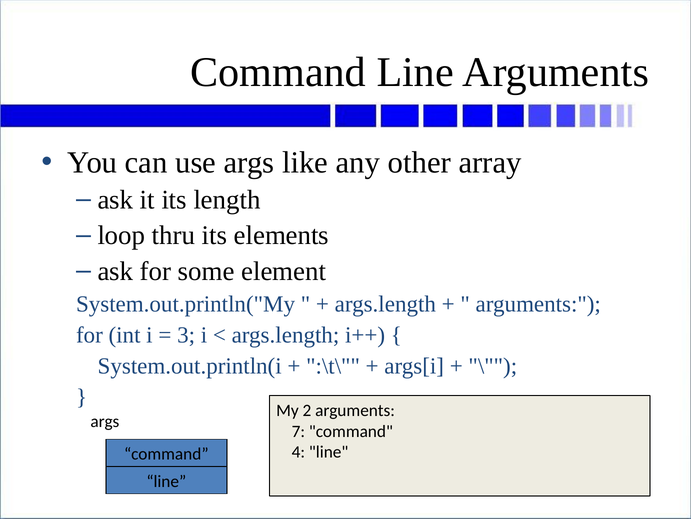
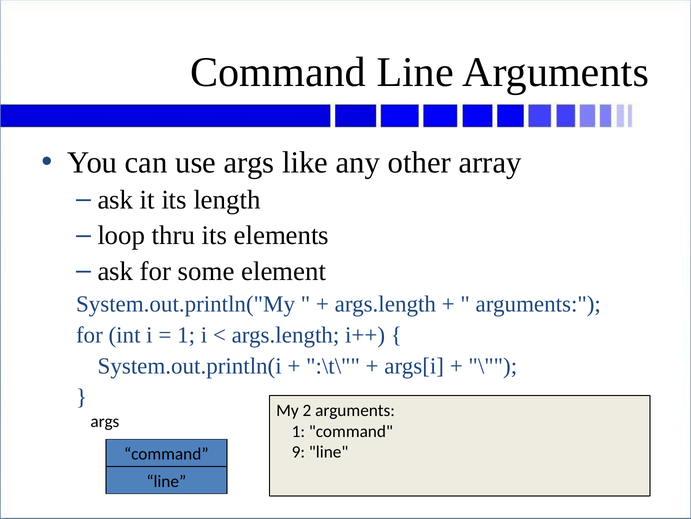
3: 3 -> 1 (186, 335)
7: 7 -> 1 (298, 431)
4: 4 -> 9 (298, 452)
